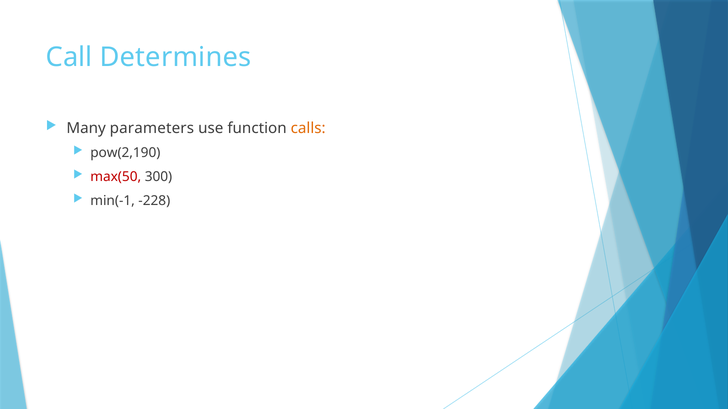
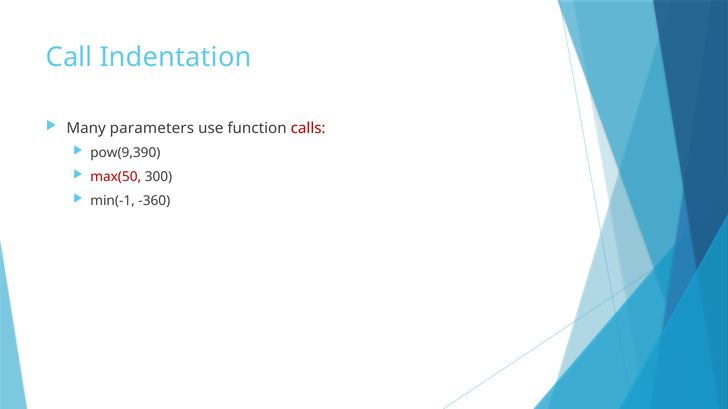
Determines: Determines -> Indentation (176, 57)
calls colour: orange -> red (308, 128)
pow(2,190: pow(2,190 -> pow(9,390 (125, 153)
-228: -228 -> -360 (154, 201)
